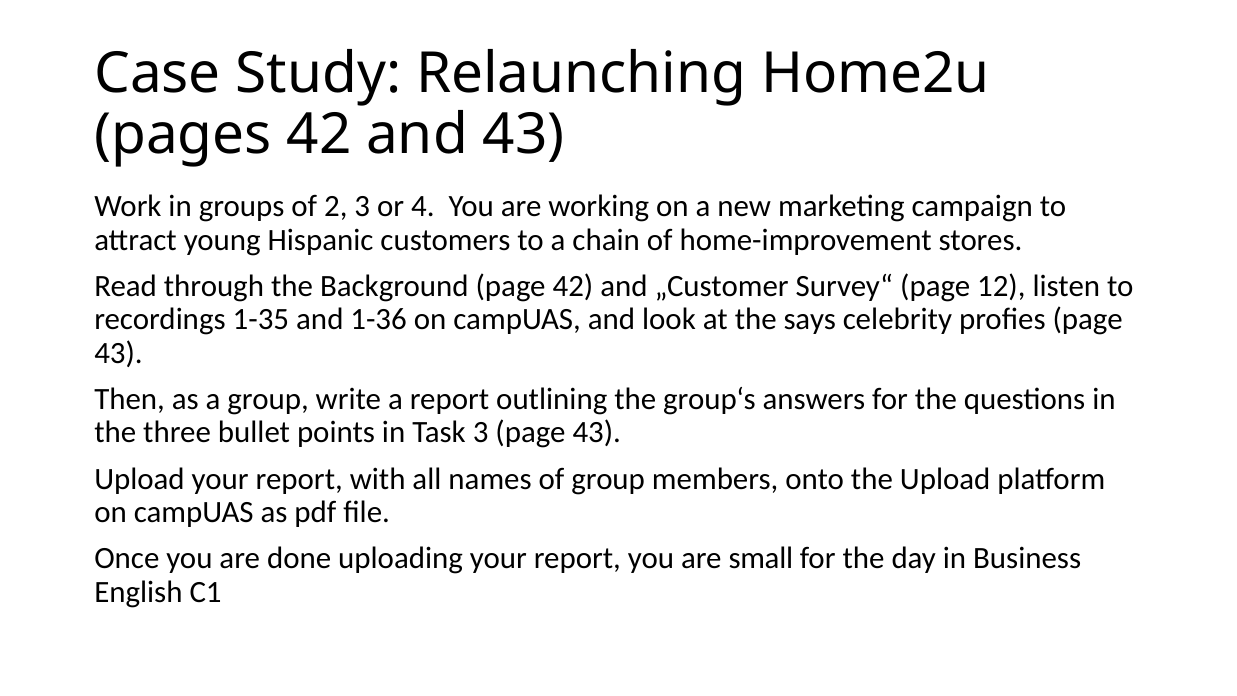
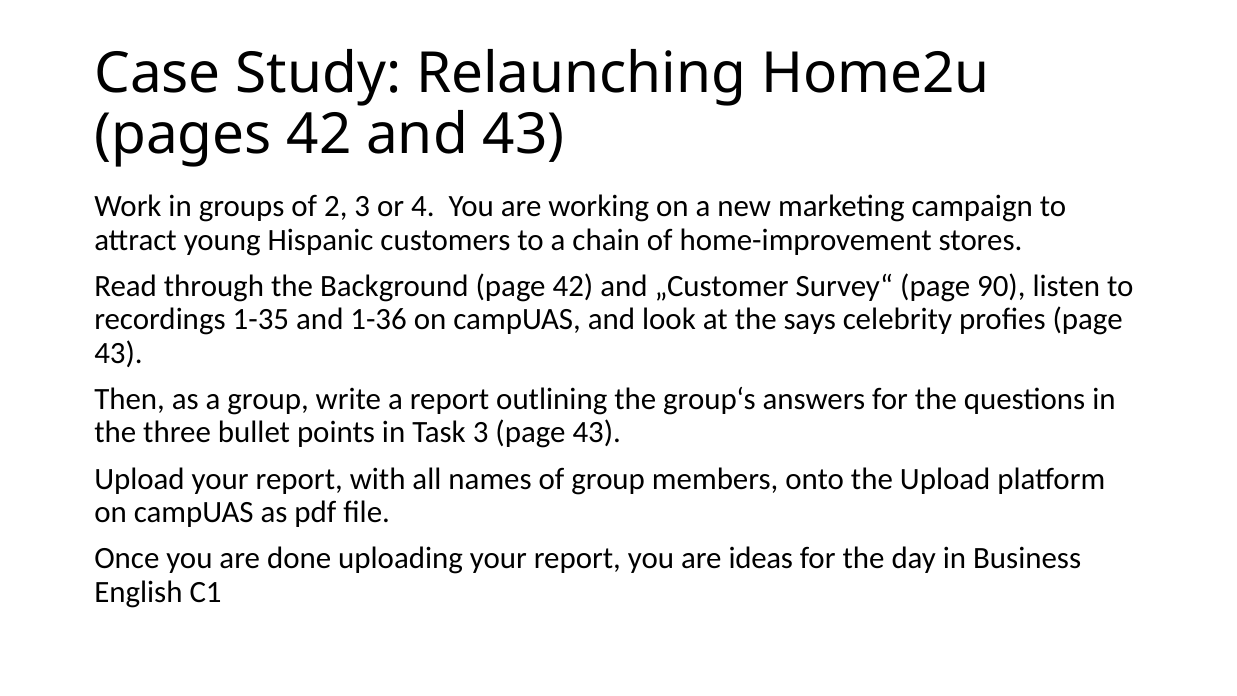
12: 12 -> 90 (1001, 286)
small: small -> ideas (761, 558)
